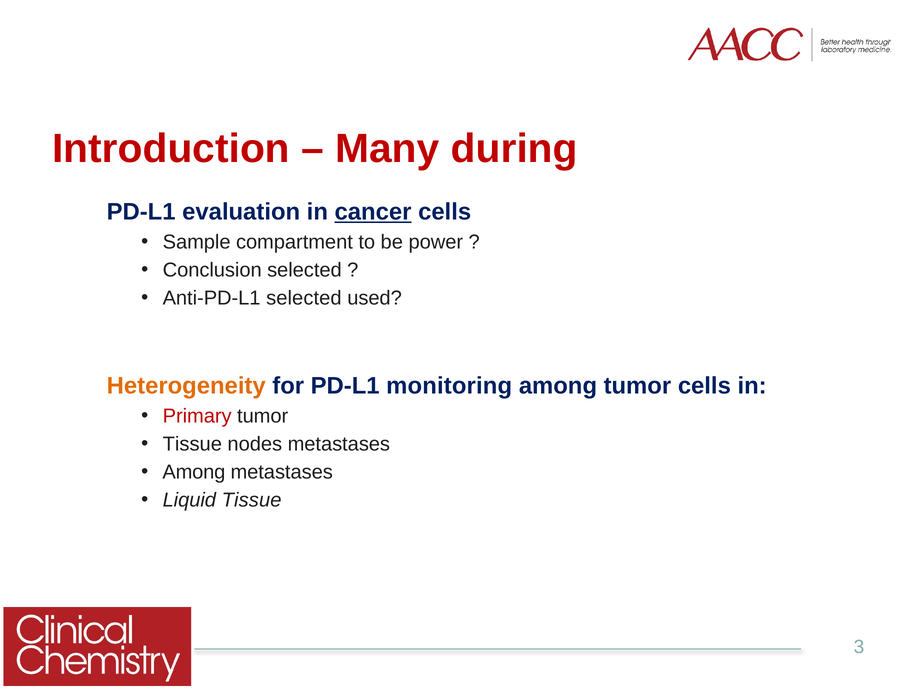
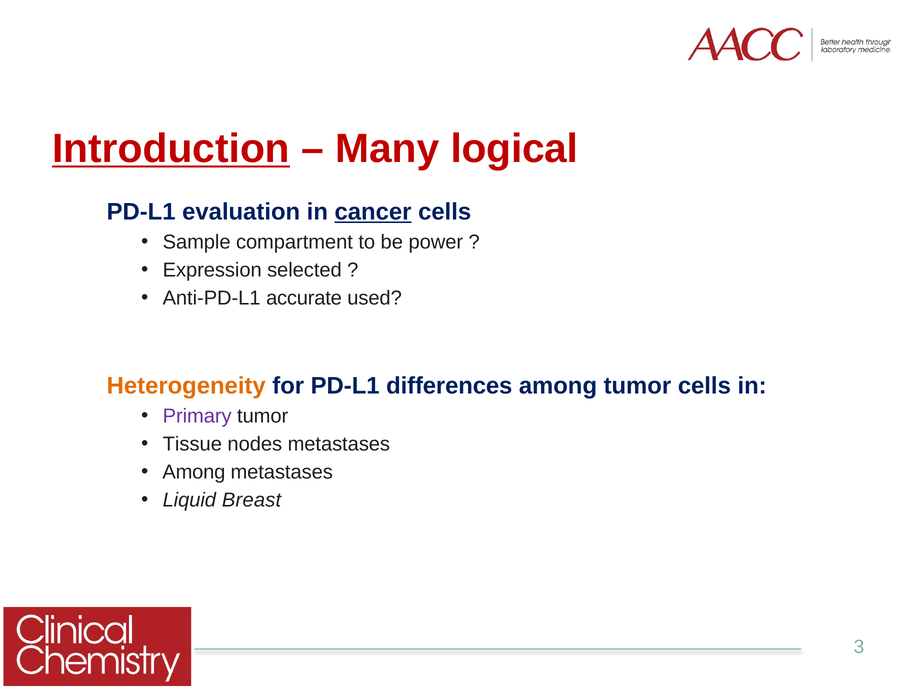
Introduction underline: none -> present (171, 149)
during: during -> logical (514, 149)
Conclusion: Conclusion -> Expression (212, 270)
Anti-PD-L1 selected: selected -> accurate (304, 298)
monitoring: monitoring -> differences (449, 386)
Primary colour: red -> purple (197, 416)
Liquid Tissue: Tissue -> Breast (252, 500)
